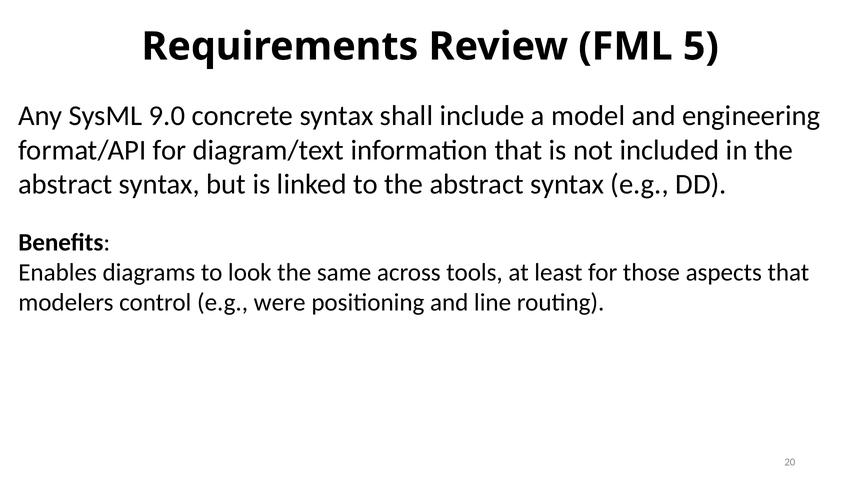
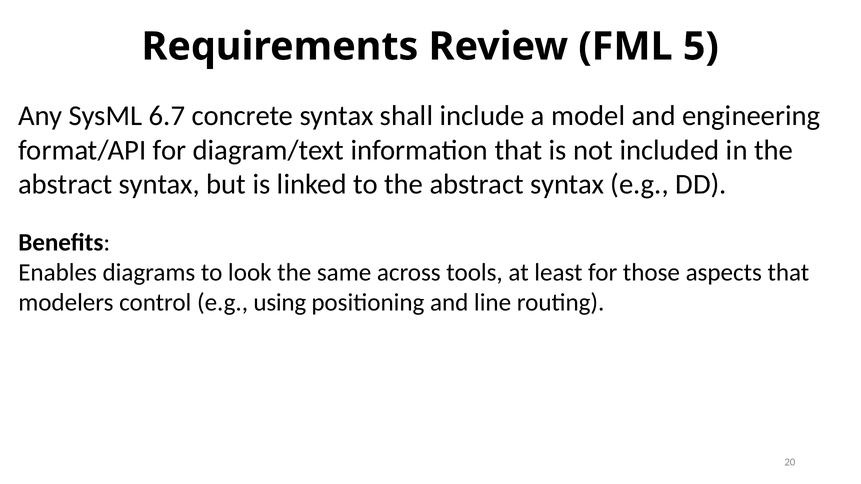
9.0: 9.0 -> 6.7 (167, 116)
were: were -> using (280, 303)
